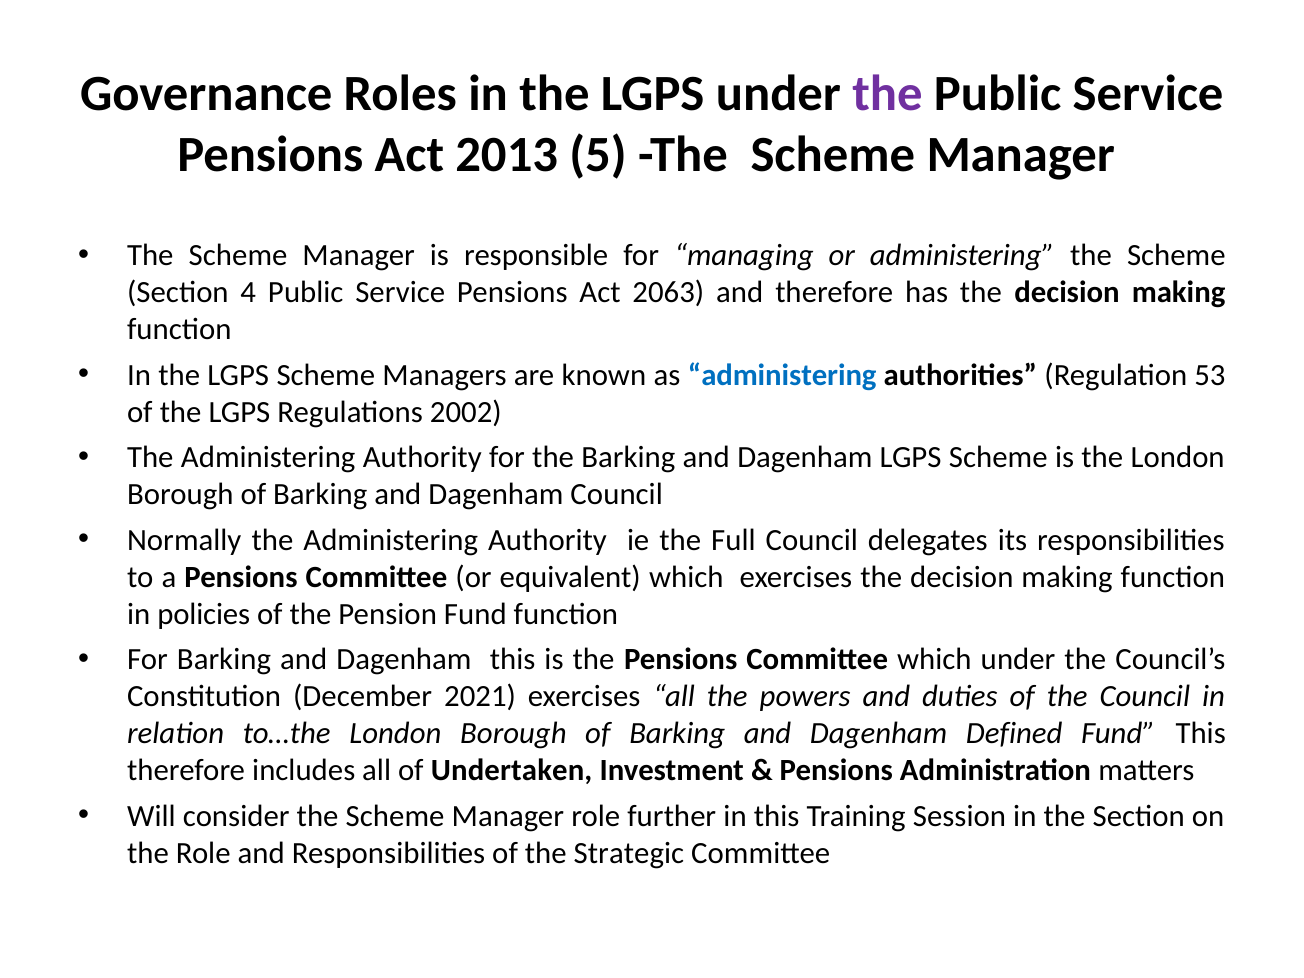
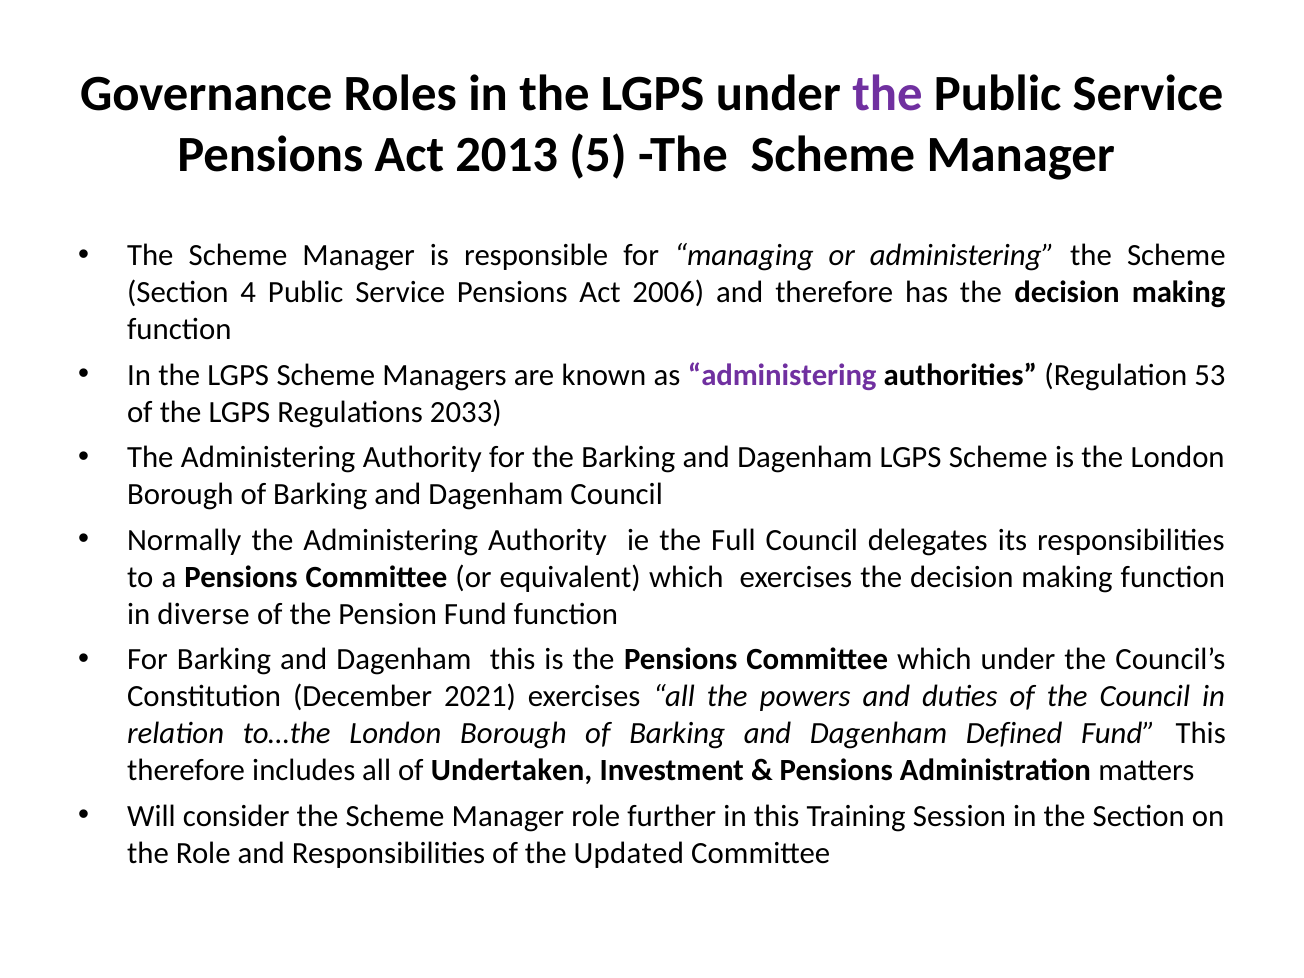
2063: 2063 -> 2006 (668, 292)
administering colour: blue -> purple (782, 375)
2002: 2002 -> 2033 (466, 412)
policies: policies -> diverse (203, 614)
Strategic: Strategic -> Updated (629, 853)
